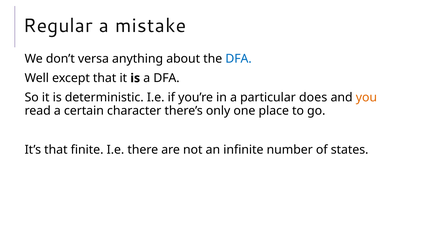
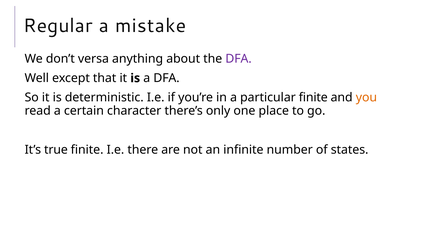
DFA colour: blue -> purple (239, 59)
particular does: does -> finite (313, 97)
It’s that: that -> true (56, 150)
